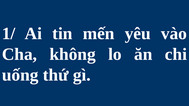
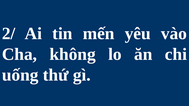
1/: 1/ -> 2/ (9, 34)
